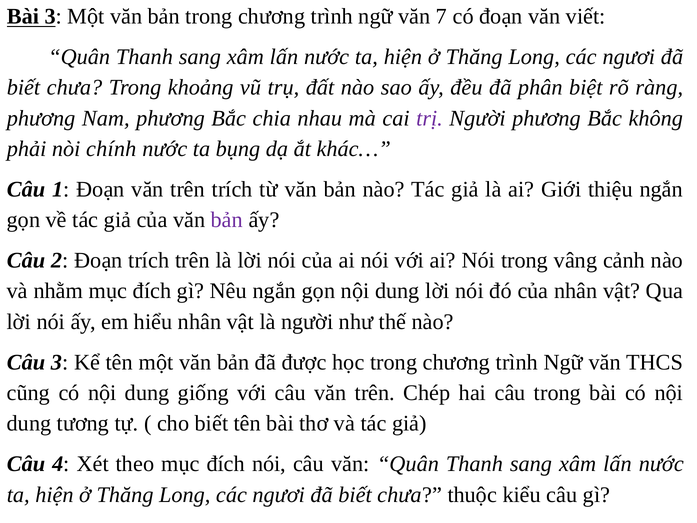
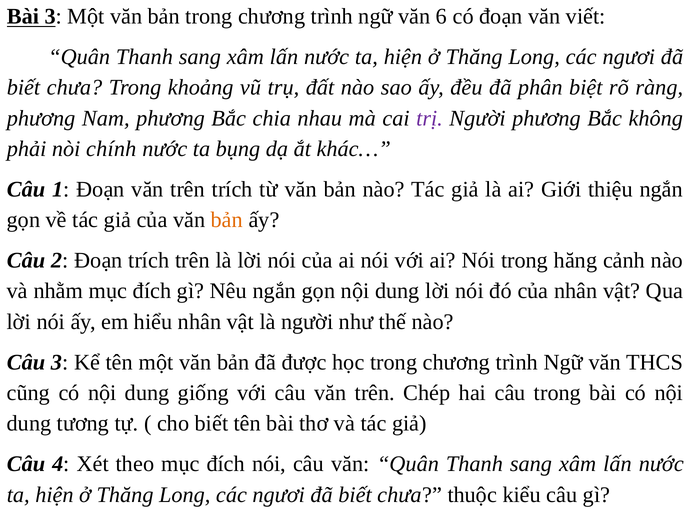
7: 7 -> 6 (442, 17)
bản colour: purple -> orange (227, 220)
vâng: vâng -> hăng (576, 260)
